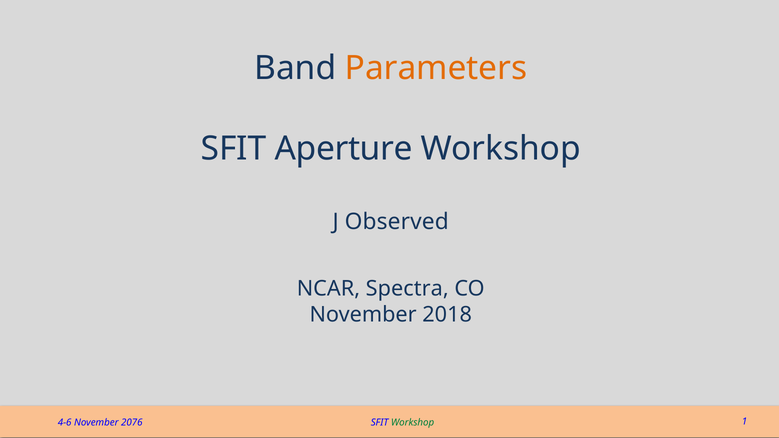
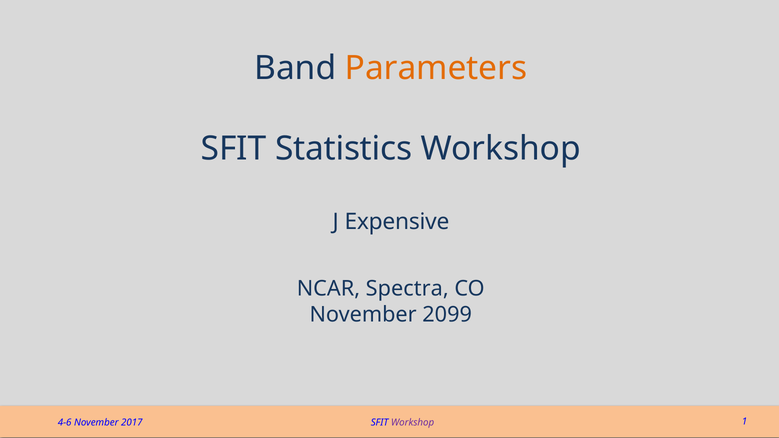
Aperture: Aperture -> Statistics (344, 149)
Observed: Observed -> Expensive (397, 222)
2018: 2018 -> 2099 (447, 315)
2076: 2076 -> 2017 (132, 423)
Workshop colour: green -> purple (413, 423)
